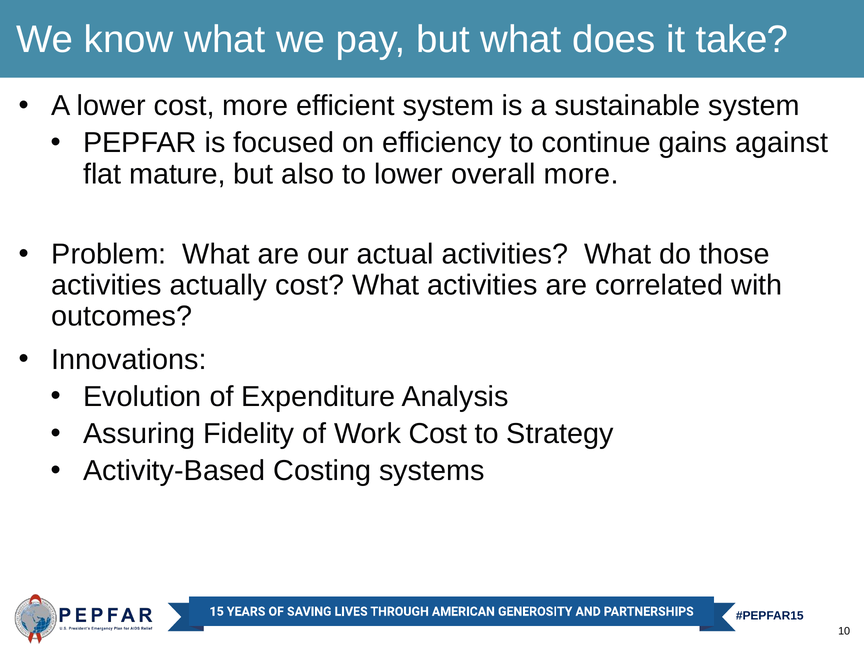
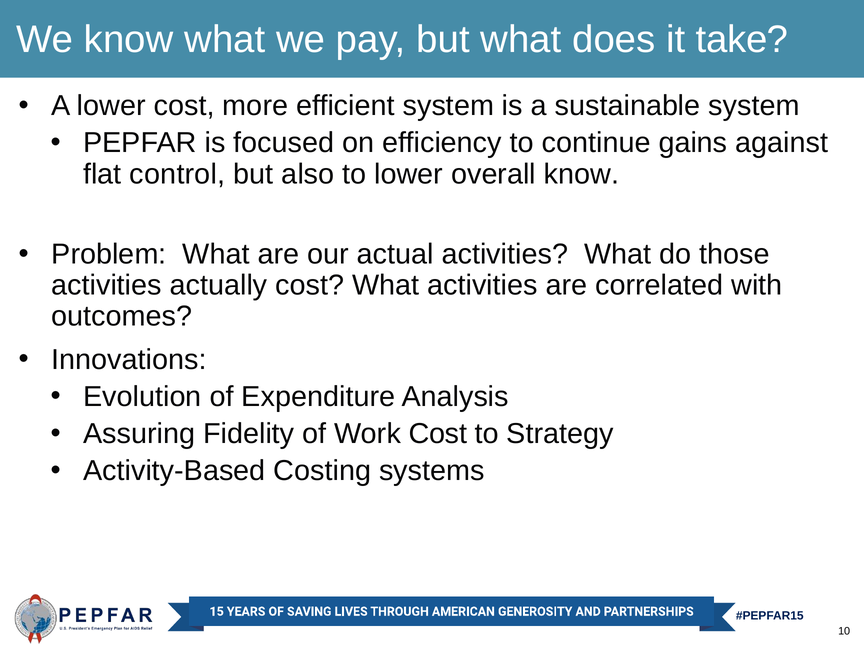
mature: mature -> control (177, 174)
overall more: more -> know (581, 174)
